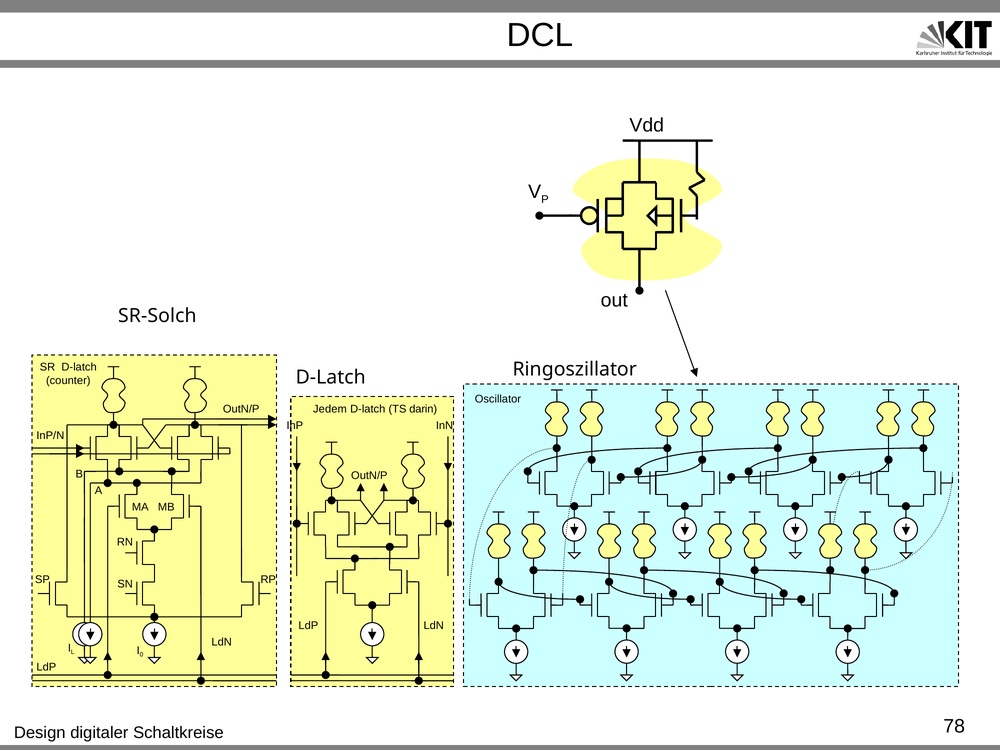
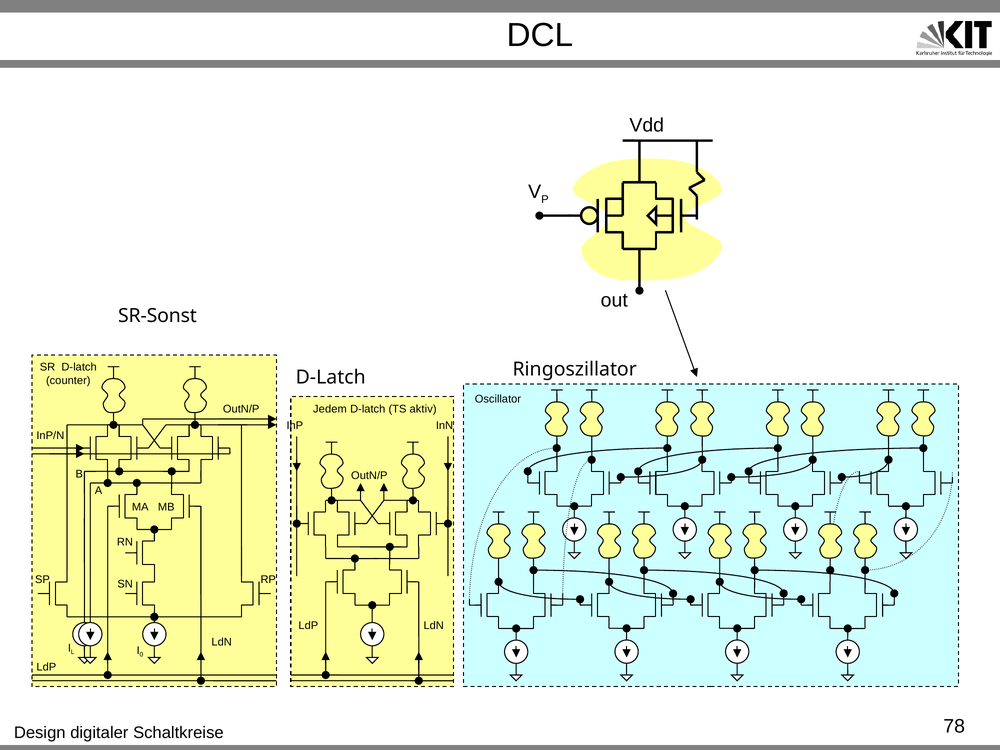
SR-Solch: SR-Solch -> SR-Sonst (157, 316)
darin: darin -> aktiv (423, 409)
